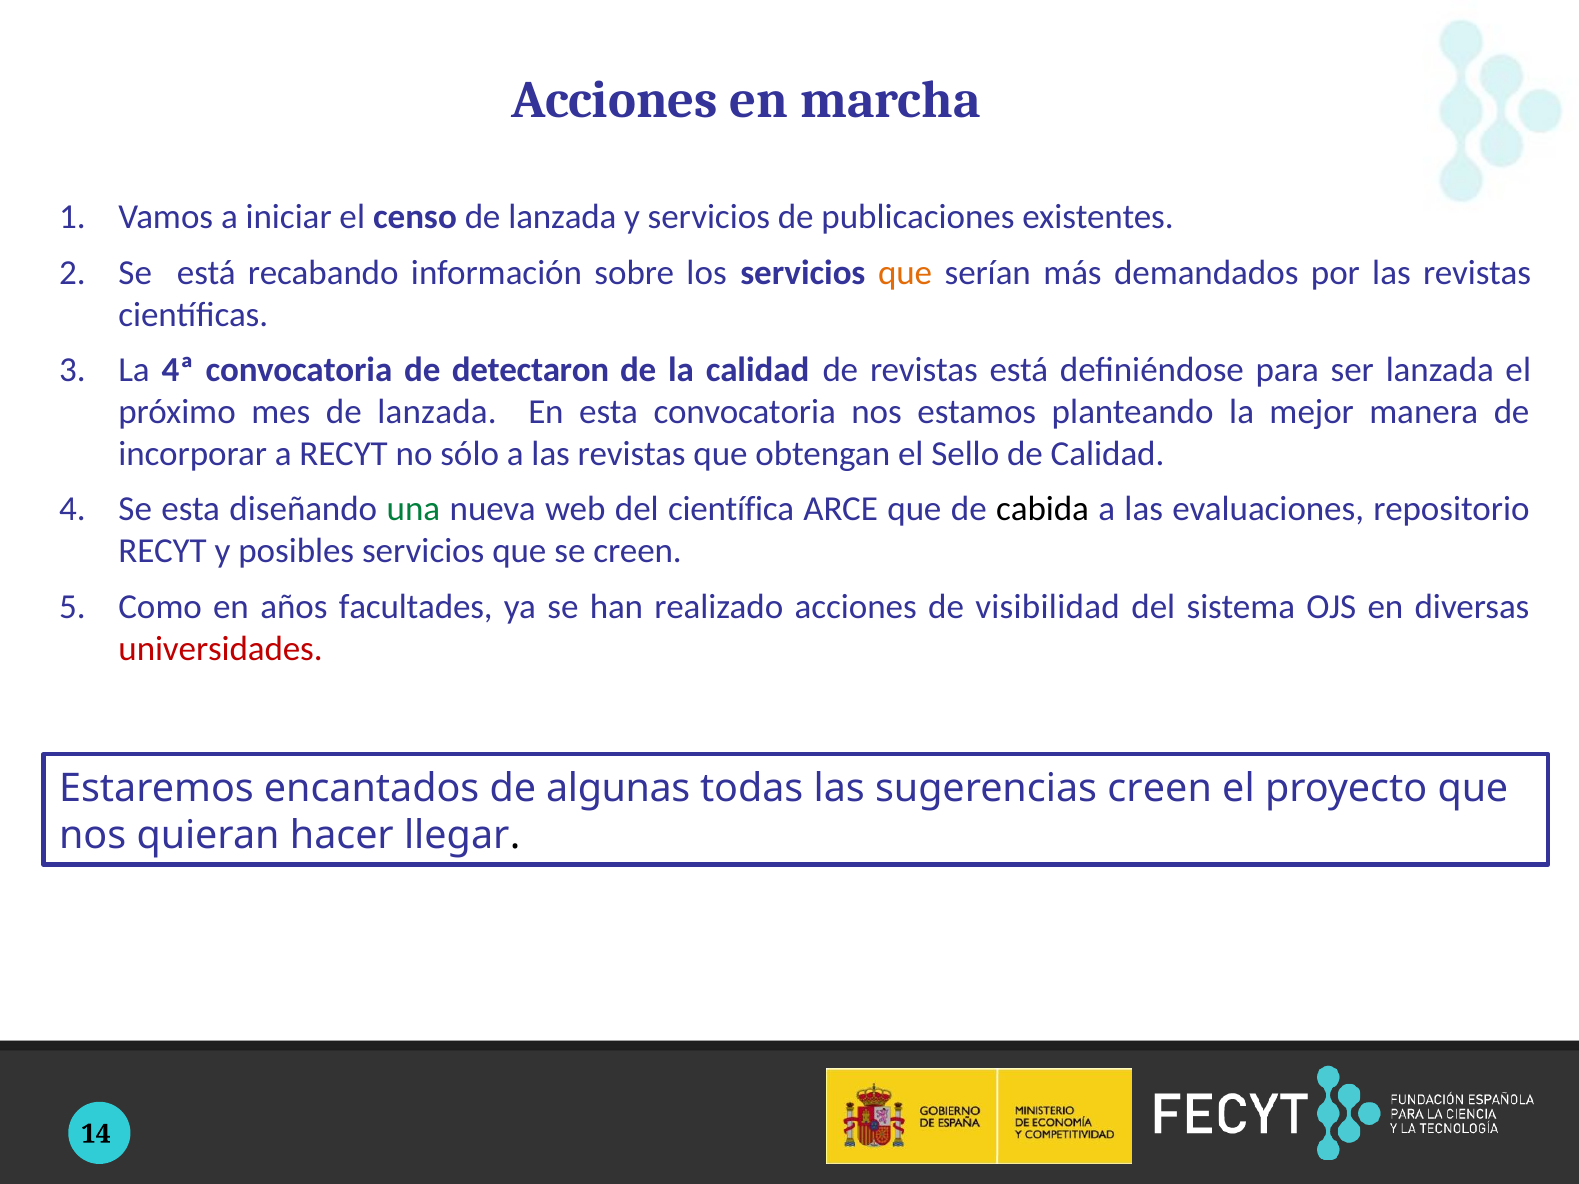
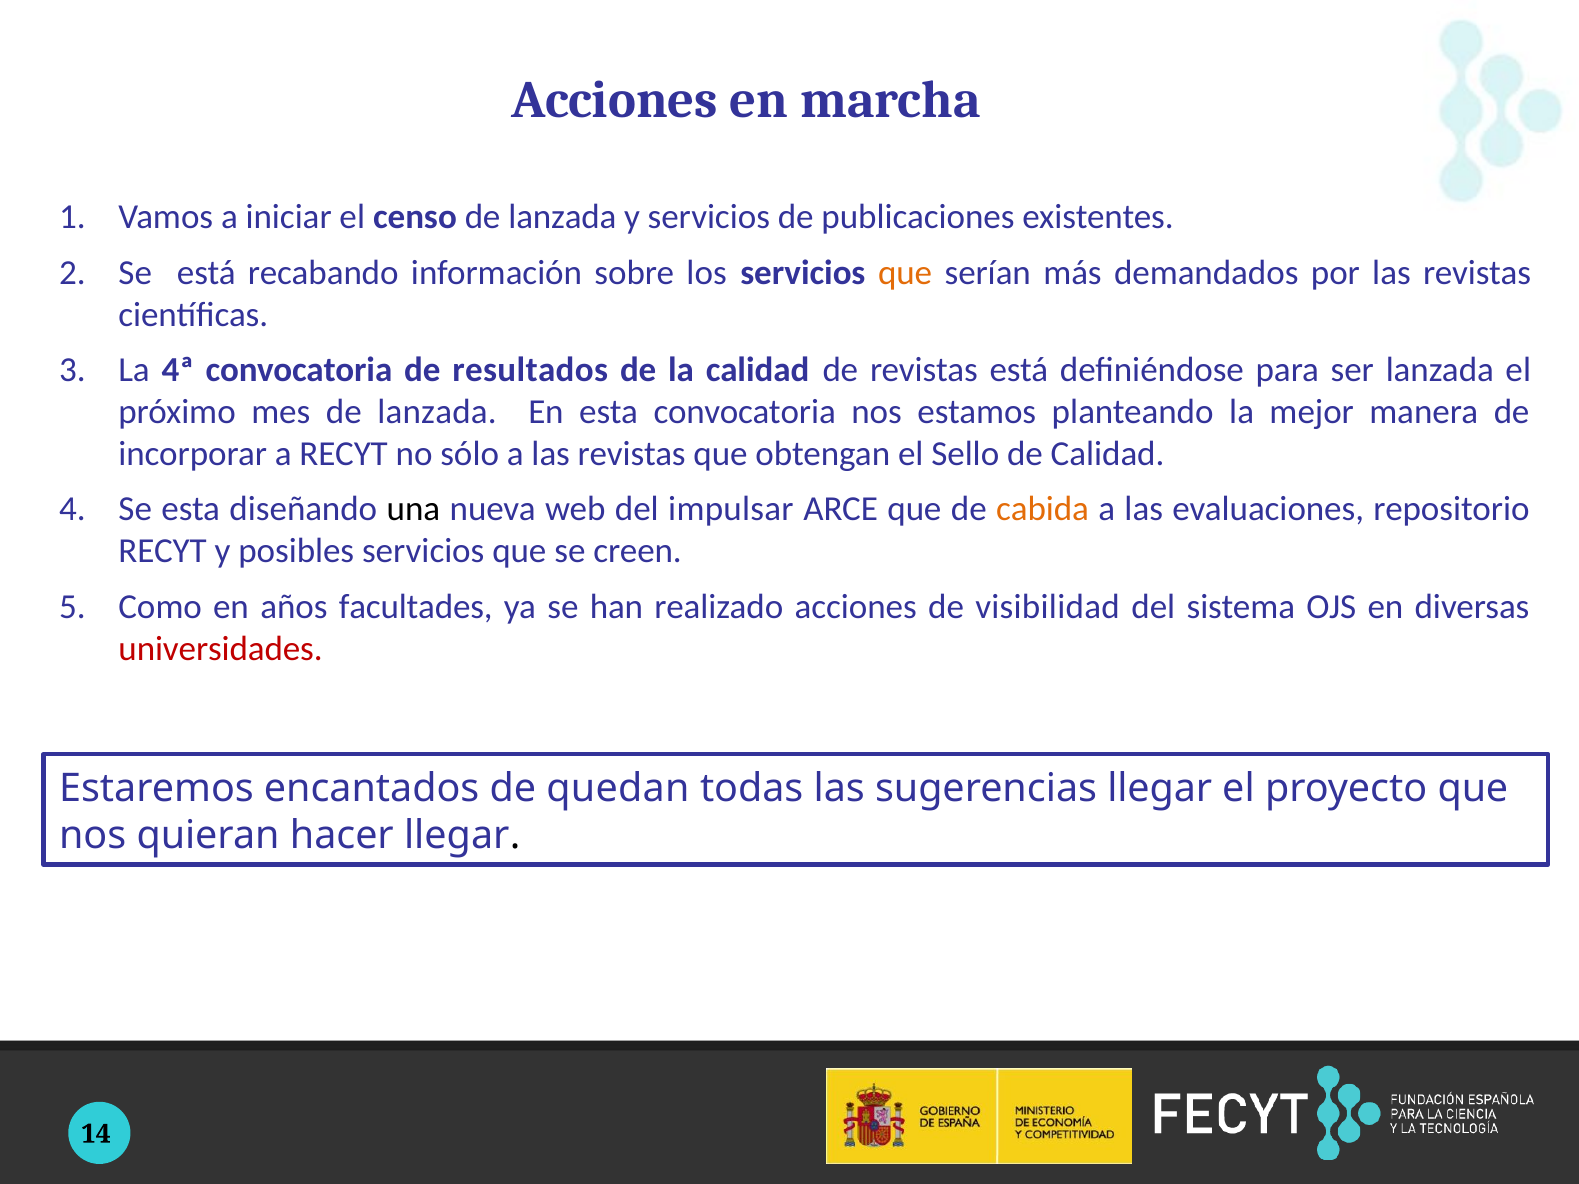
detectaron: detectaron -> resultados (530, 370)
una colour: green -> black (413, 509)
científica: científica -> impulsar (731, 509)
cabida colour: black -> orange (1043, 509)
algunas: algunas -> quedan (618, 789)
sugerencias creen: creen -> llegar (1160, 789)
